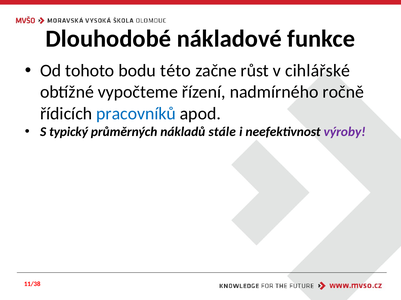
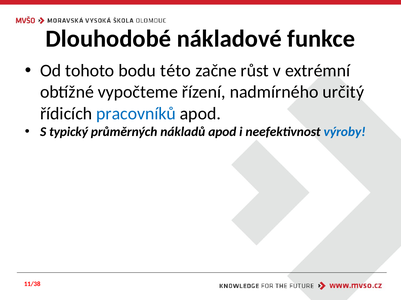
cihlářské: cihlářské -> extrémní (318, 71)
ročně: ročně -> určitý (343, 92)
nákladů stále: stále -> apod (222, 132)
výroby colour: purple -> blue (345, 132)
